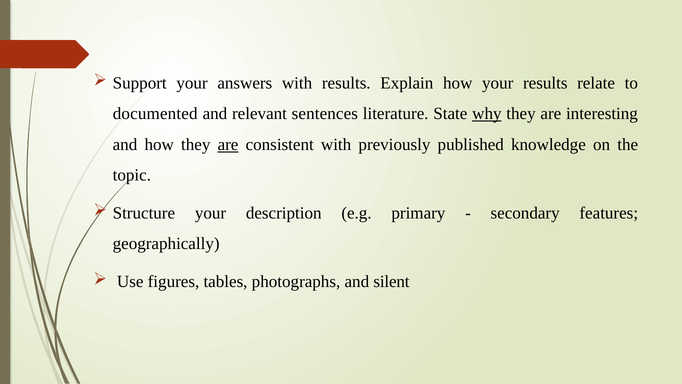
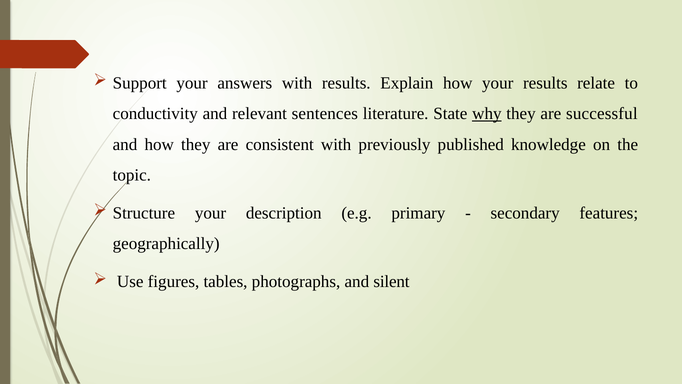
documented: documented -> conductivity (155, 114)
interesting: interesting -> successful (602, 114)
are underline: present -> none (228, 144)
